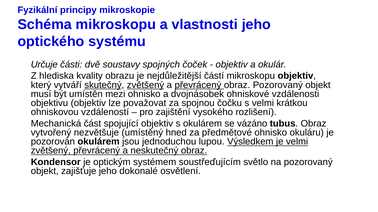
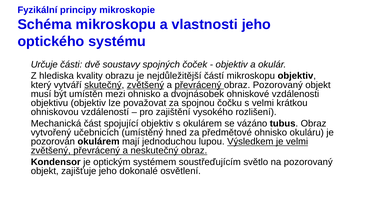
nezvětšuje: nezvětšuje -> učebnicích (96, 133)
jsou: jsou -> mají (131, 142)
